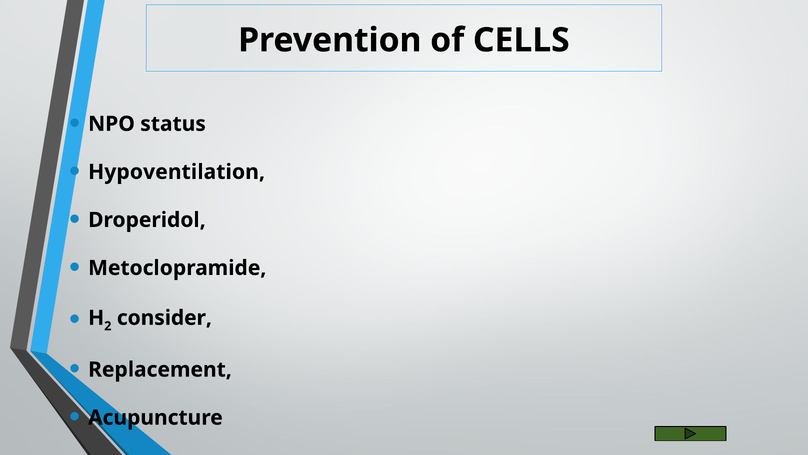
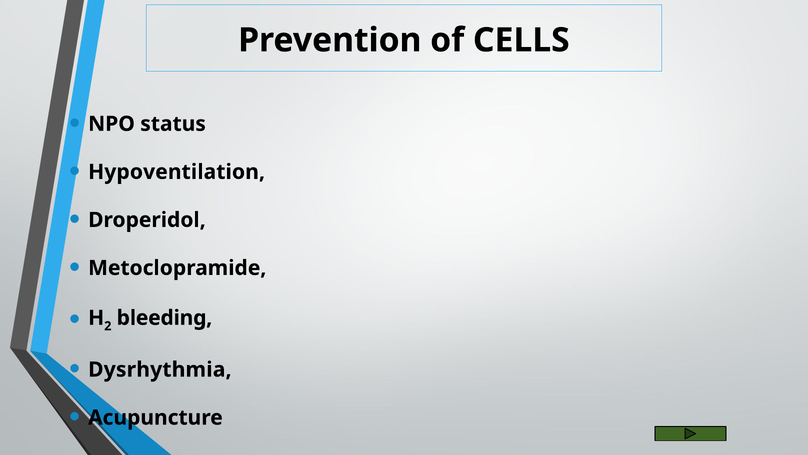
consider: consider -> bleeding (164, 318)
Replacement: Replacement -> Dysrhythmia (160, 369)
